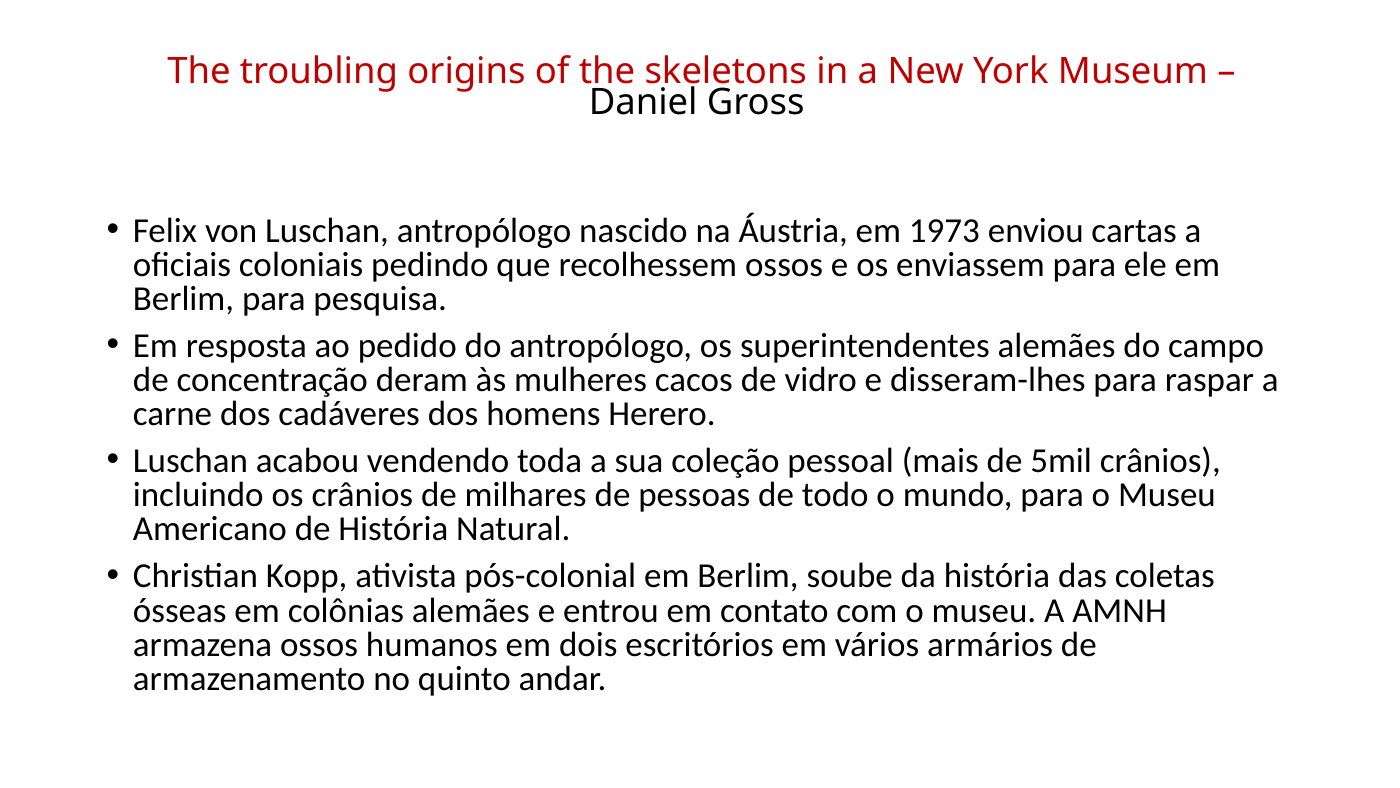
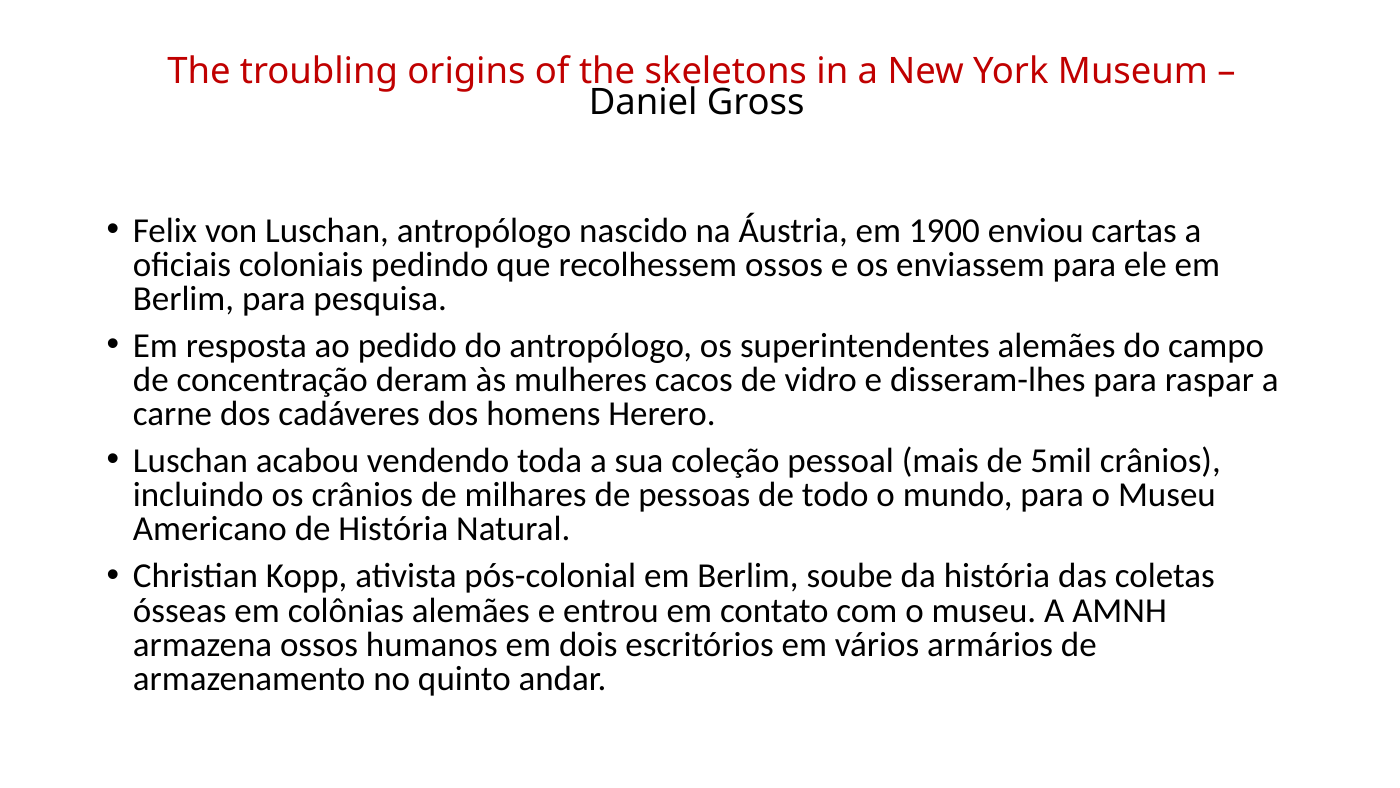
1973: 1973 -> 1900 (944, 231)
